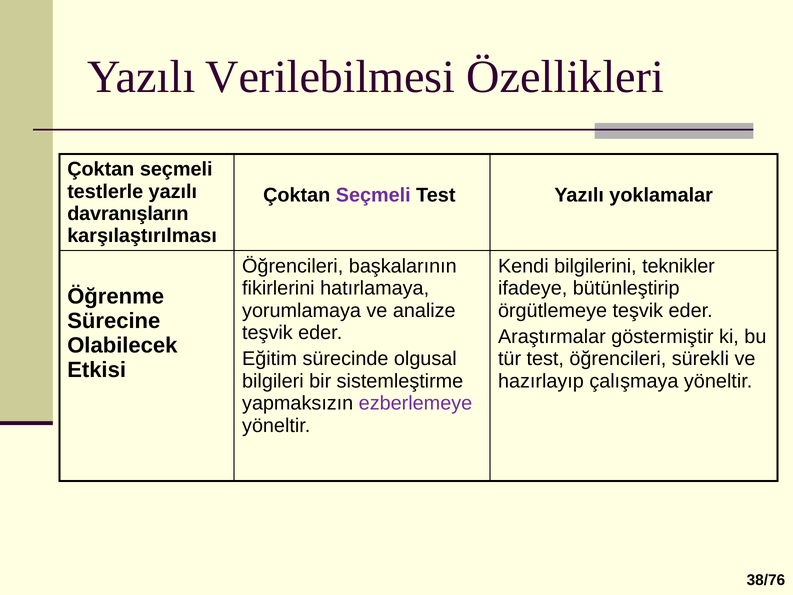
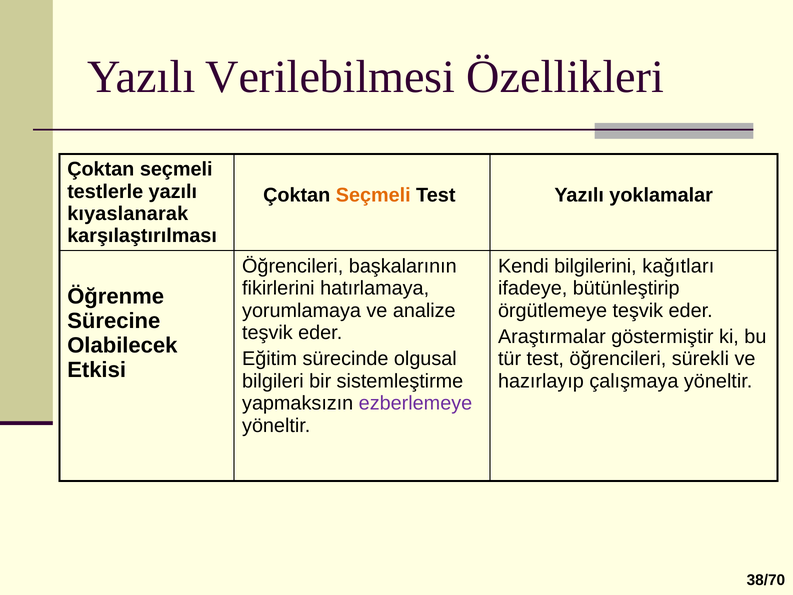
Seçmeli colour: purple -> orange (373, 195)
davranışların: davranışların -> kıyaslanarak (128, 214)
teknikler: teknikler -> kağıtları (678, 266)
38/76: 38/76 -> 38/70 (766, 580)
